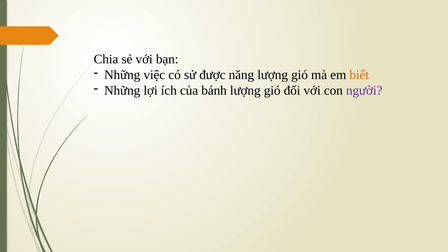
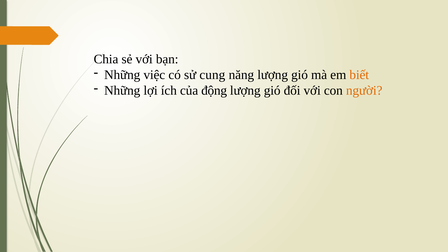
được: được -> cung (212, 75)
bánh: bánh -> động (214, 91)
người colour: purple -> orange (364, 91)
